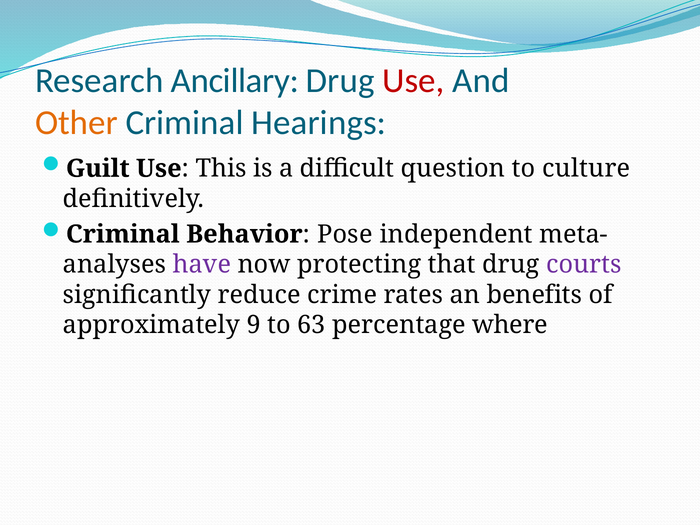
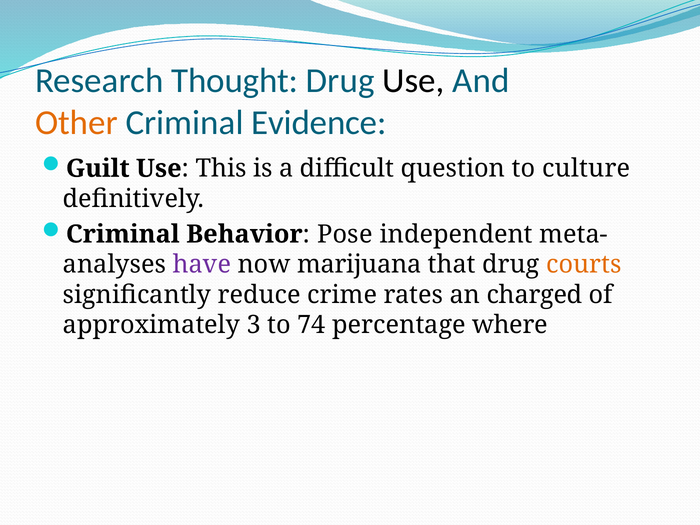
Ancillary: Ancillary -> Thought (235, 81)
Use colour: red -> black (413, 81)
Hearings: Hearings -> Evidence (319, 123)
protecting: protecting -> marijuana (359, 265)
courts colour: purple -> orange (584, 265)
benefits: benefits -> charged (534, 295)
9: 9 -> 3 (254, 325)
63: 63 -> 74 (311, 325)
